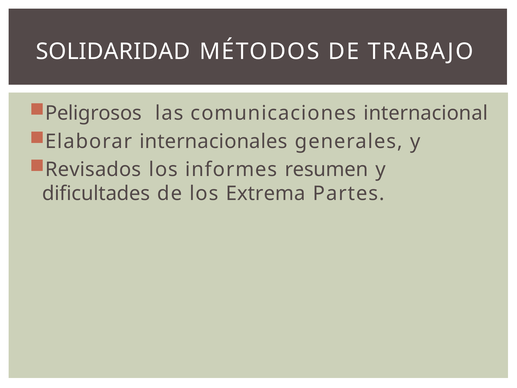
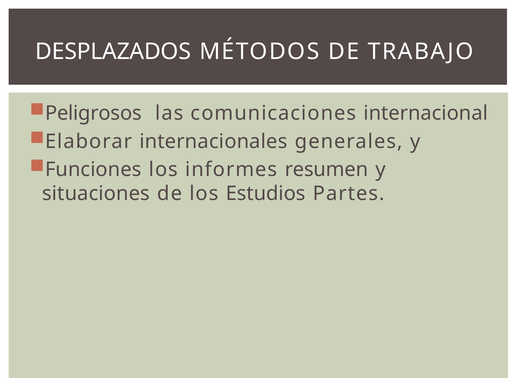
SOLIDARIDAD: SOLIDARIDAD -> DESPLAZADOS (113, 52)
Revisados: Revisados -> Funciones (93, 169)
dificultades: dificultades -> situaciones (96, 194)
Extrema: Extrema -> Estudios (266, 194)
